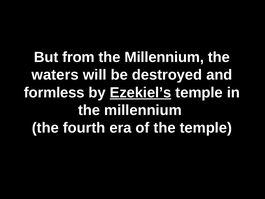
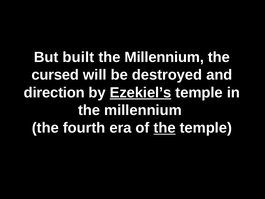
from: from -> built (78, 57)
waters: waters -> cursed (55, 75)
formless: formless -> direction (54, 92)
the underline: none -> present (165, 128)
